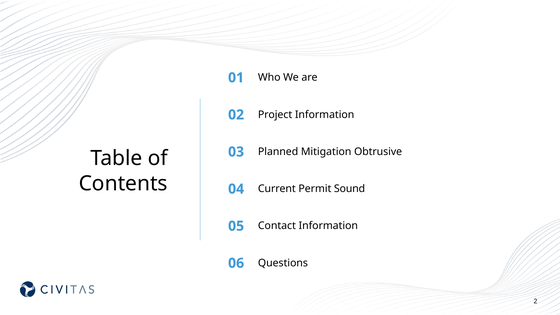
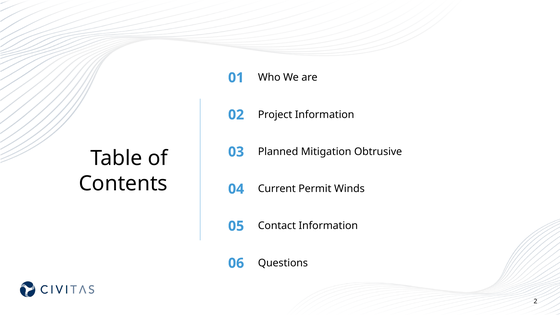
Sound: Sound -> Winds (349, 189)
